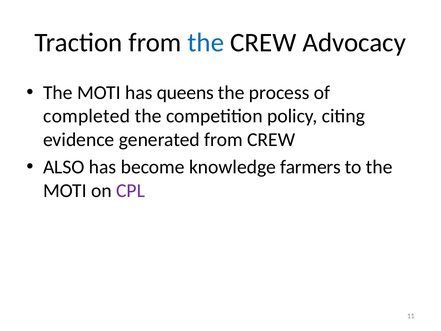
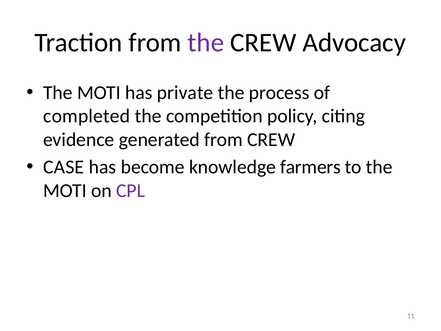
the colour: blue -> purple (206, 43)
queens: queens -> private (185, 93)
ALSO: ALSO -> CASE (64, 167)
